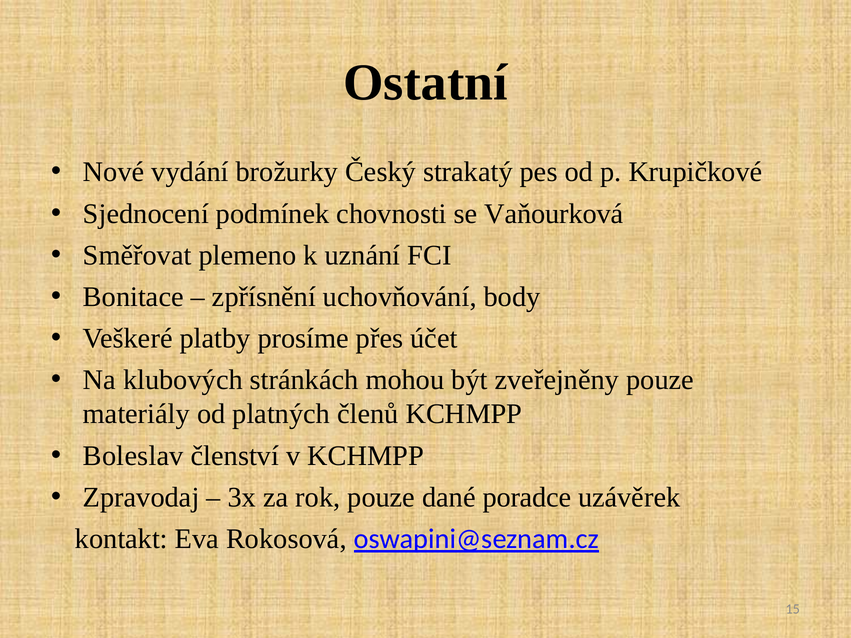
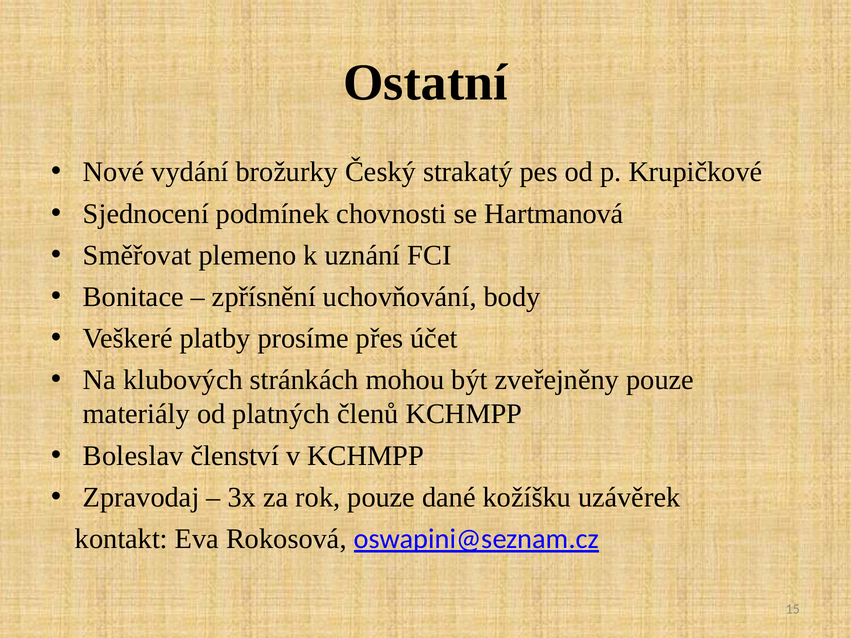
Vaňourková: Vaňourková -> Hartmanová (554, 214)
poradce: poradce -> kožíšku (527, 498)
